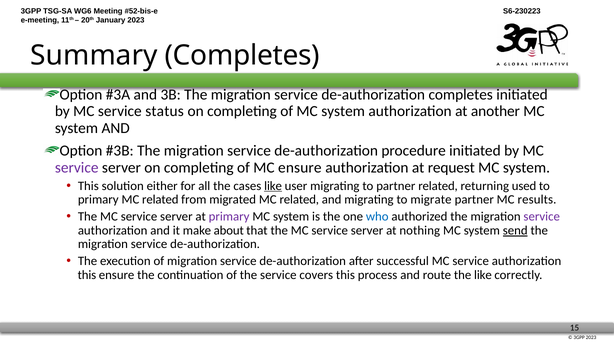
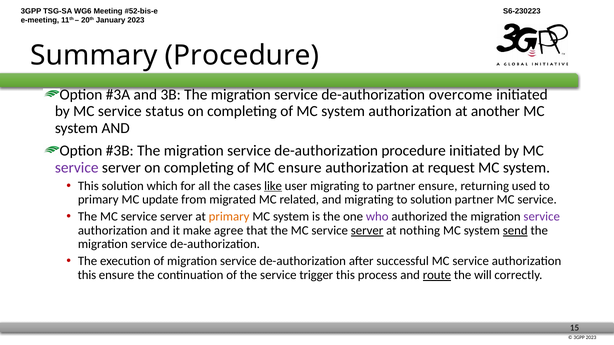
Summary Completes: Completes -> Procedure (242, 55)
de-authorization completes: completes -> overcome (461, 95)
either: either -> which (162, 186)
partner related: related -> ensure (438, 186)
primary MC related: related -> update (160, 200)
to migrate: migrate -> solution (431, 200)
partner MC results: results -> service (537, 200)
primary colour: purple -> orange (229, 217)
who colour: blue -> purple (377, 217)
about: about -> agree (229, 231)
server underline: none -> present (367, 231)
covers: covers -> trigger (316, 275)
route underline: none -> present (437, 275)
the like: like -> will (483, 275)
